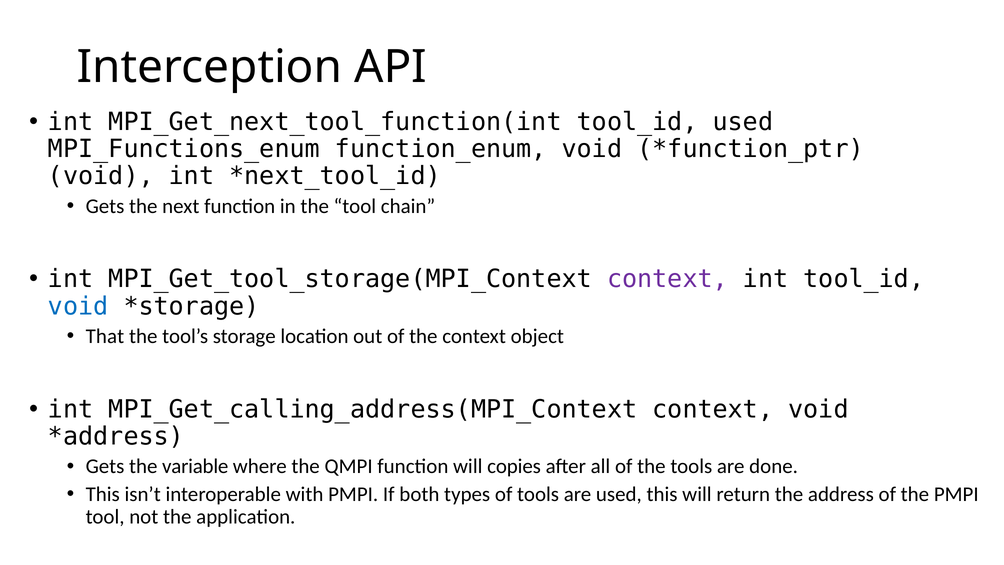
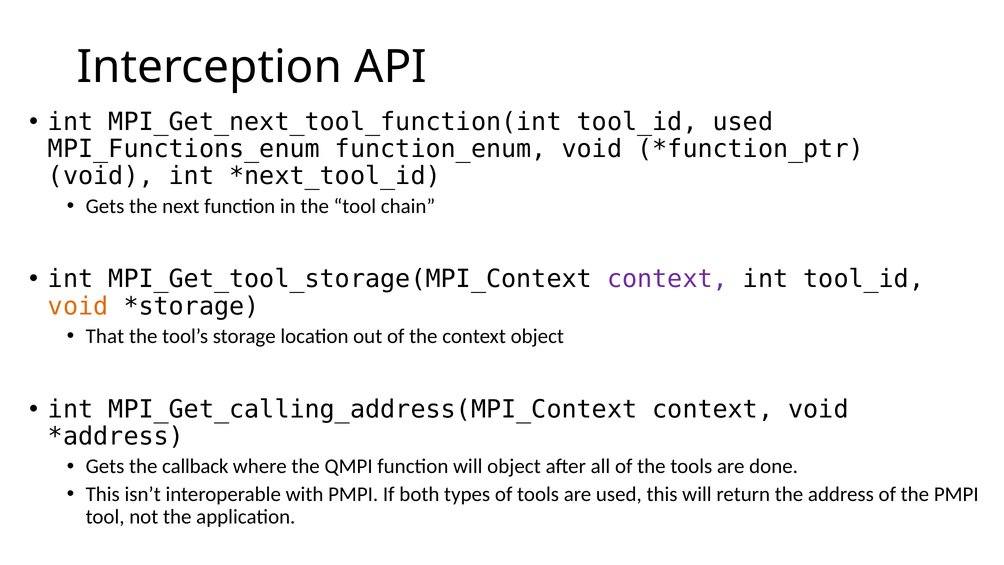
void colour: blue -> orange (78, 306)
variable: variable -> callback (195, 466)
will copies: copies -> object (514, 466)
